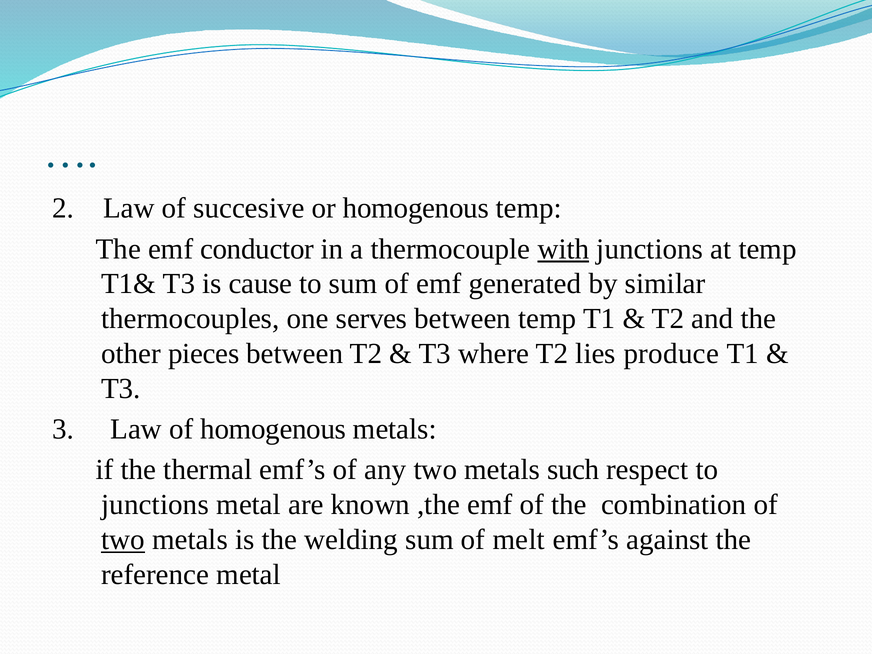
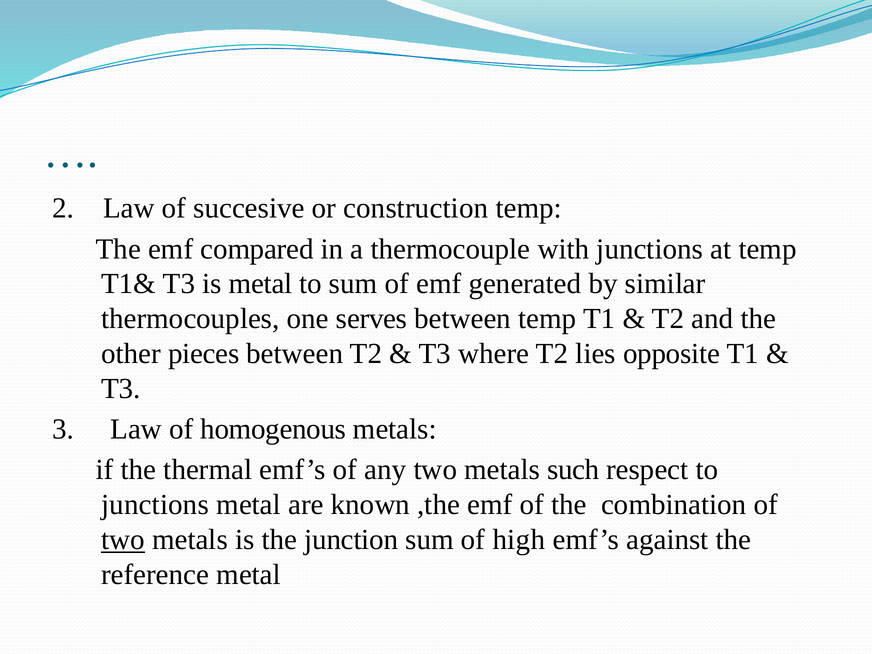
or homogenous: homogenous -> construction (416, 208)
conductor: conductor -> compared (257, 249)
with underline: present -> none (563, 249)
is cause: cause -> metal (261, 284)
produce: produce -> opposite (671, 354)
welding: welding -> junction (351, 540)
melt: melt -> high (519, 540)
